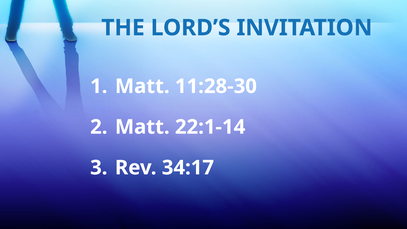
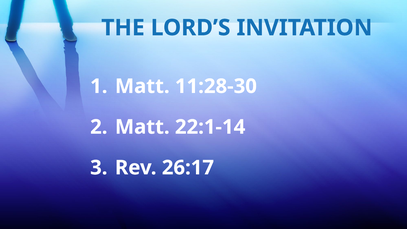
34:17: 34:17 -> 26:17 (188, 168)
